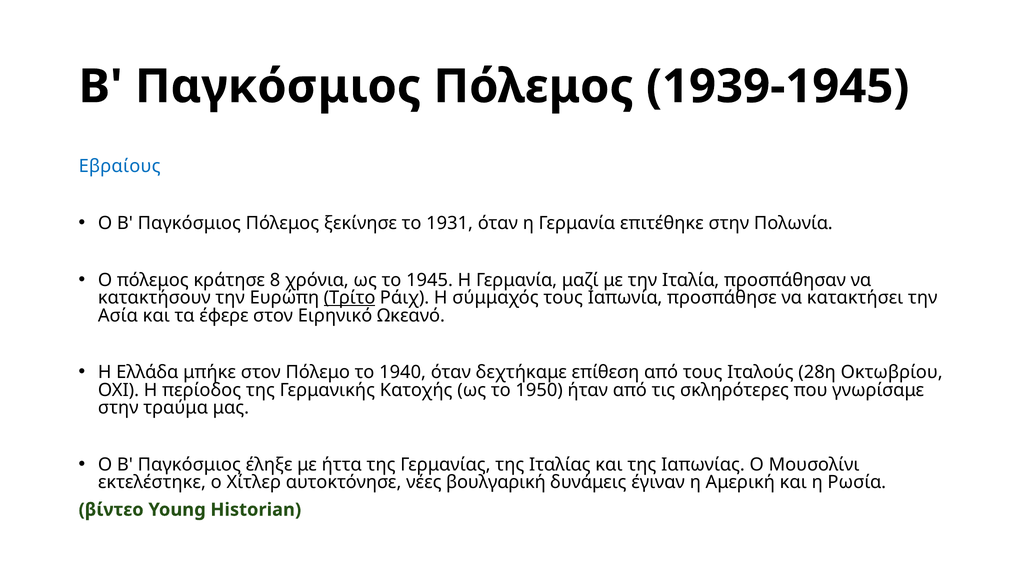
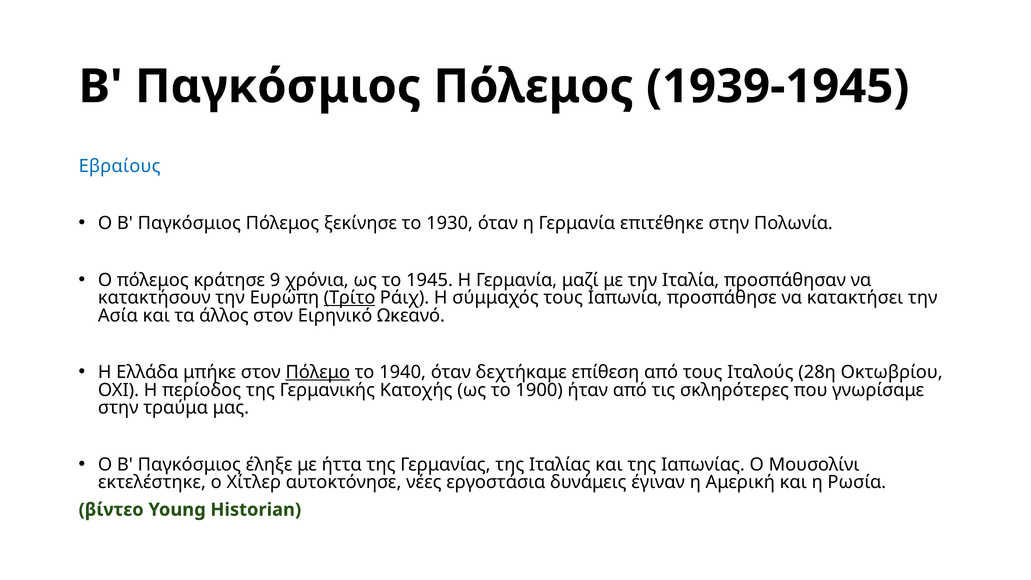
1931: 1931 -> 1930 (450, 223)
8: 8 -> 9 (275, 280)
έφερε: έφερε -> άλλος (224, 315)
Πόλεμο underline: none -> present (318, 372)
1950: 1950 -> 1900 (539, 390)
βουλγαρική: βουλγαρική -> εργοστάσια (496, 482)
